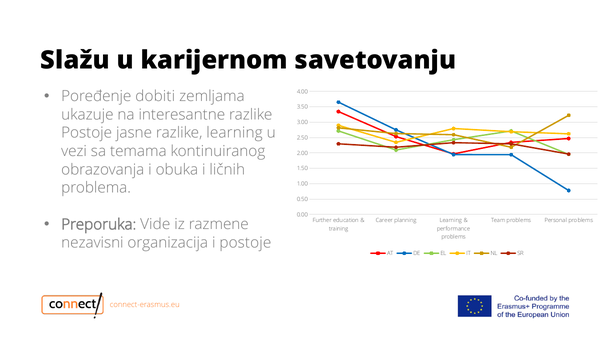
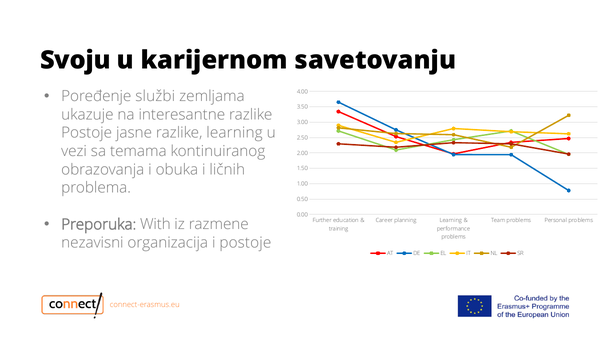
Slažu: Slažu -> Svoju (75, 60)
dobiti: dobiti -> službi (155, 97)
Vide: Vide -> With (155, 225)
